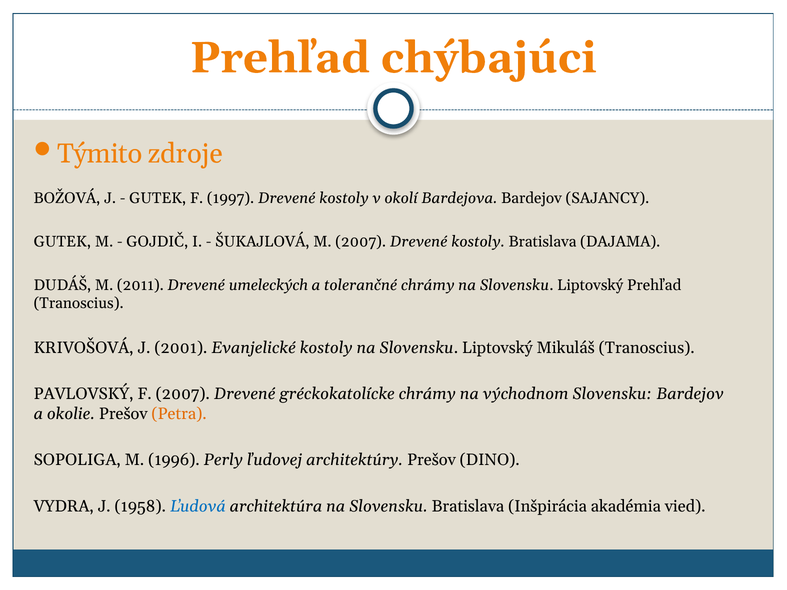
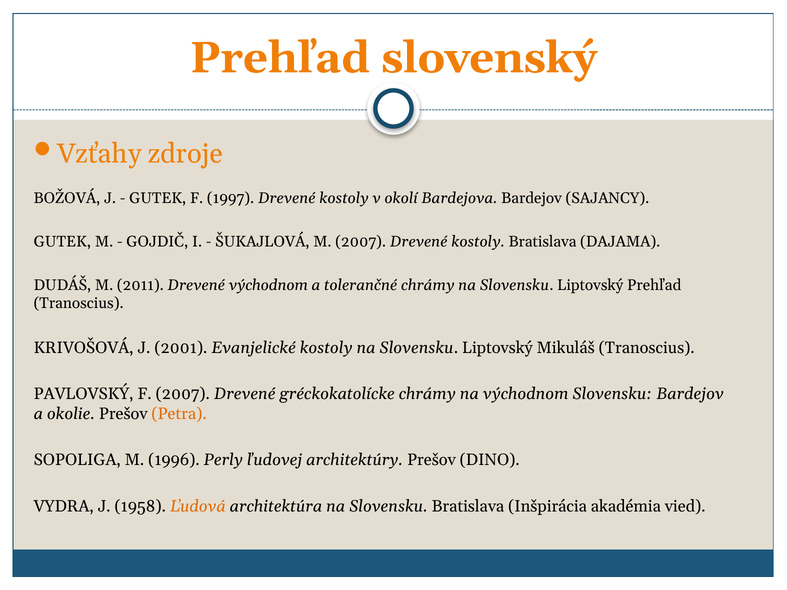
chýbajúci: chýbajúci -> slovenský (489, 58)
Týmito: Týmito -> Vzťahy (99, 154)
Drevené umeleckých: umeleckých -> východnom (268, 285)
Ľudová colour: blue -> orange (198, 506)
